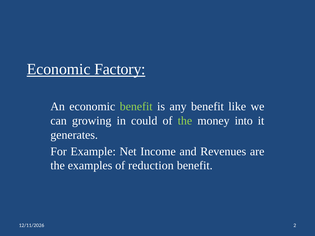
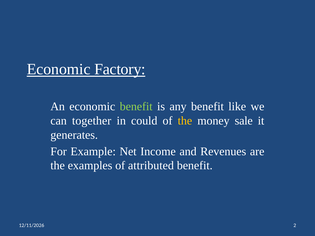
growing: growing -> together (92, 121)
the colour: light green -> yellow (185, 121)
into: into -> sale (244, 121)
reduction: reduction -> attributed (151, 166)
